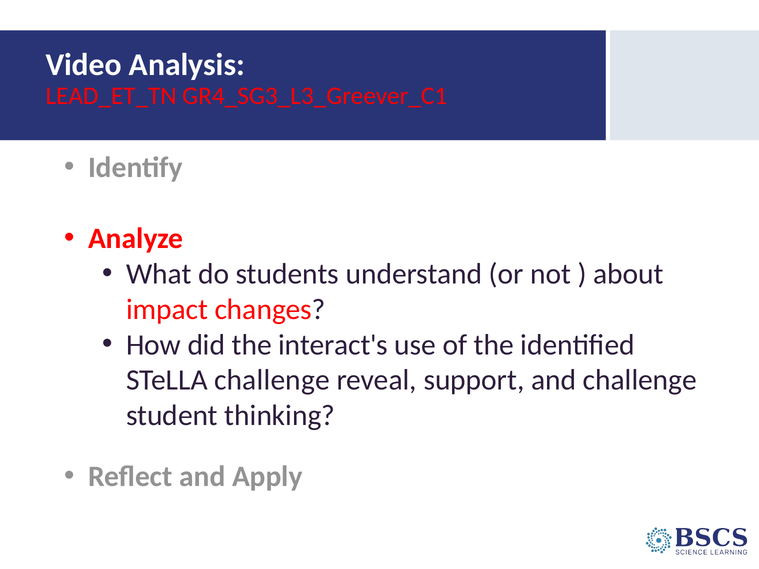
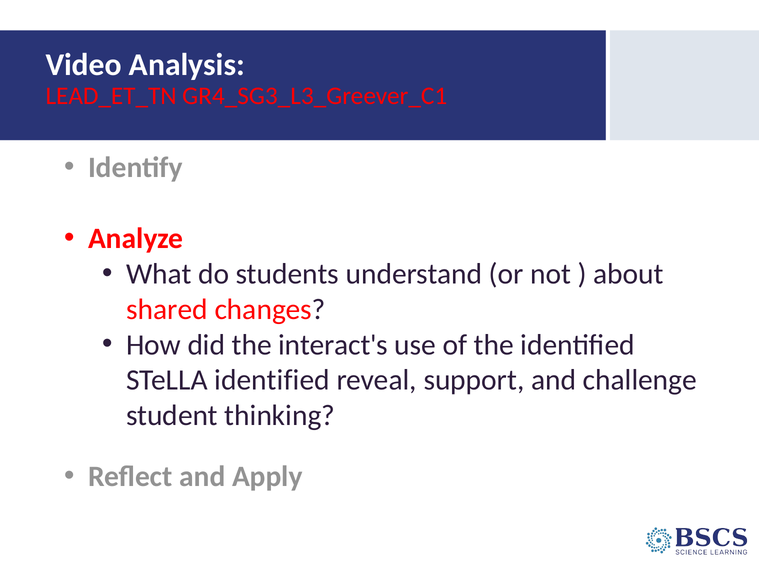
impact: impact -> shared (167, 310)
STeLLA challenge: challenge -> identified (272, 380)
